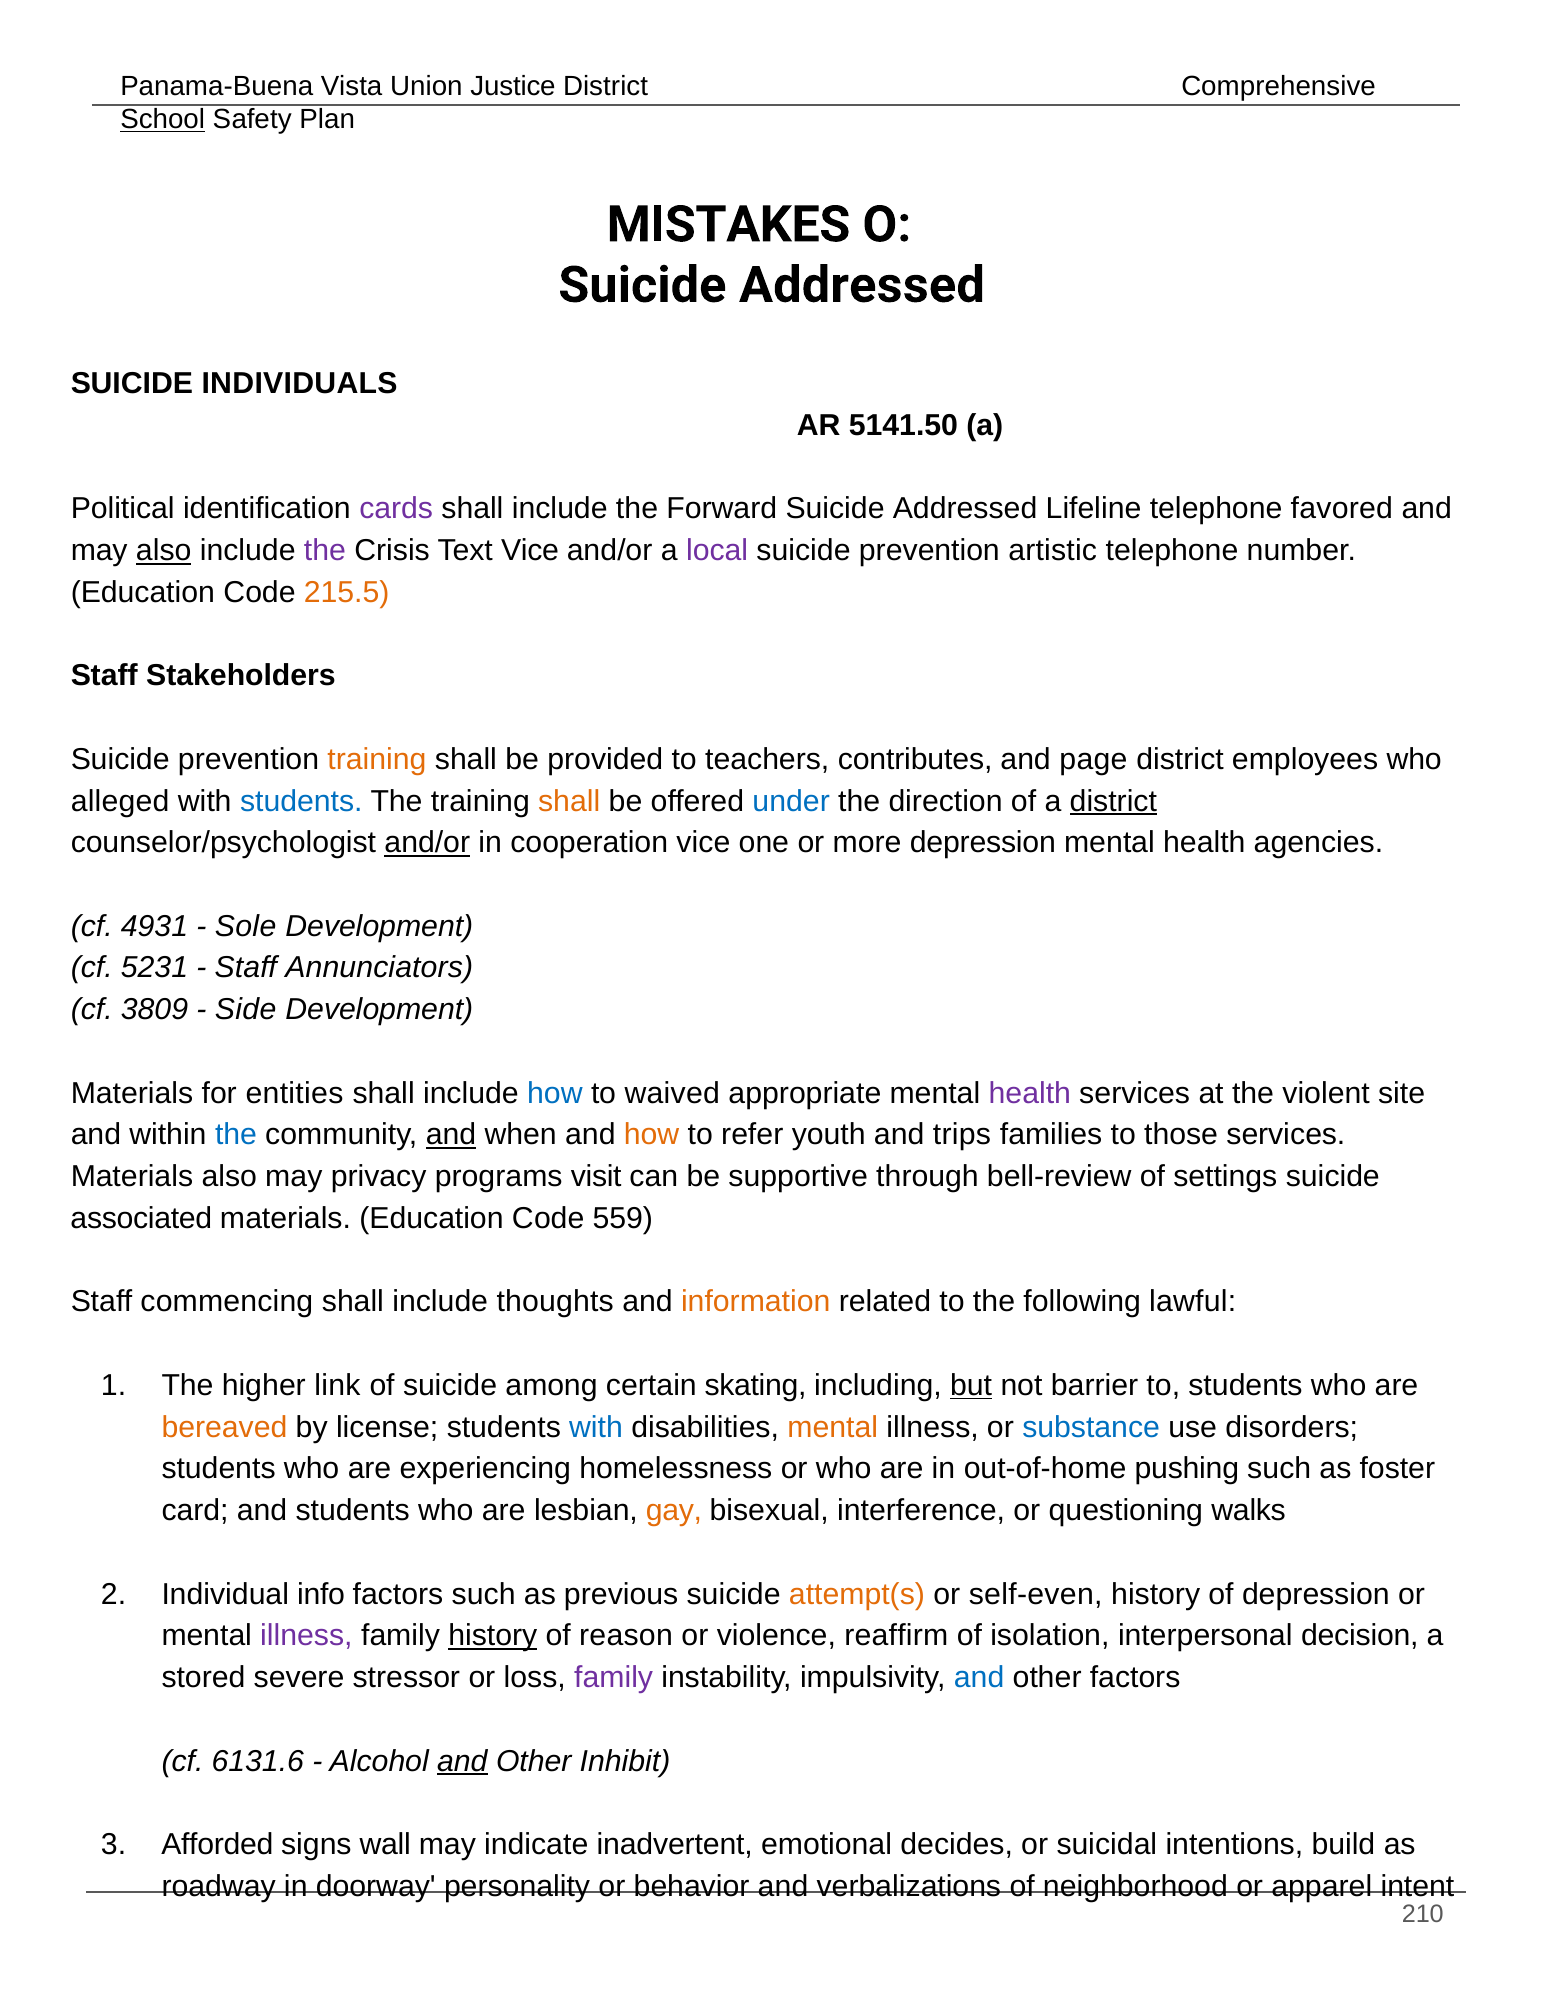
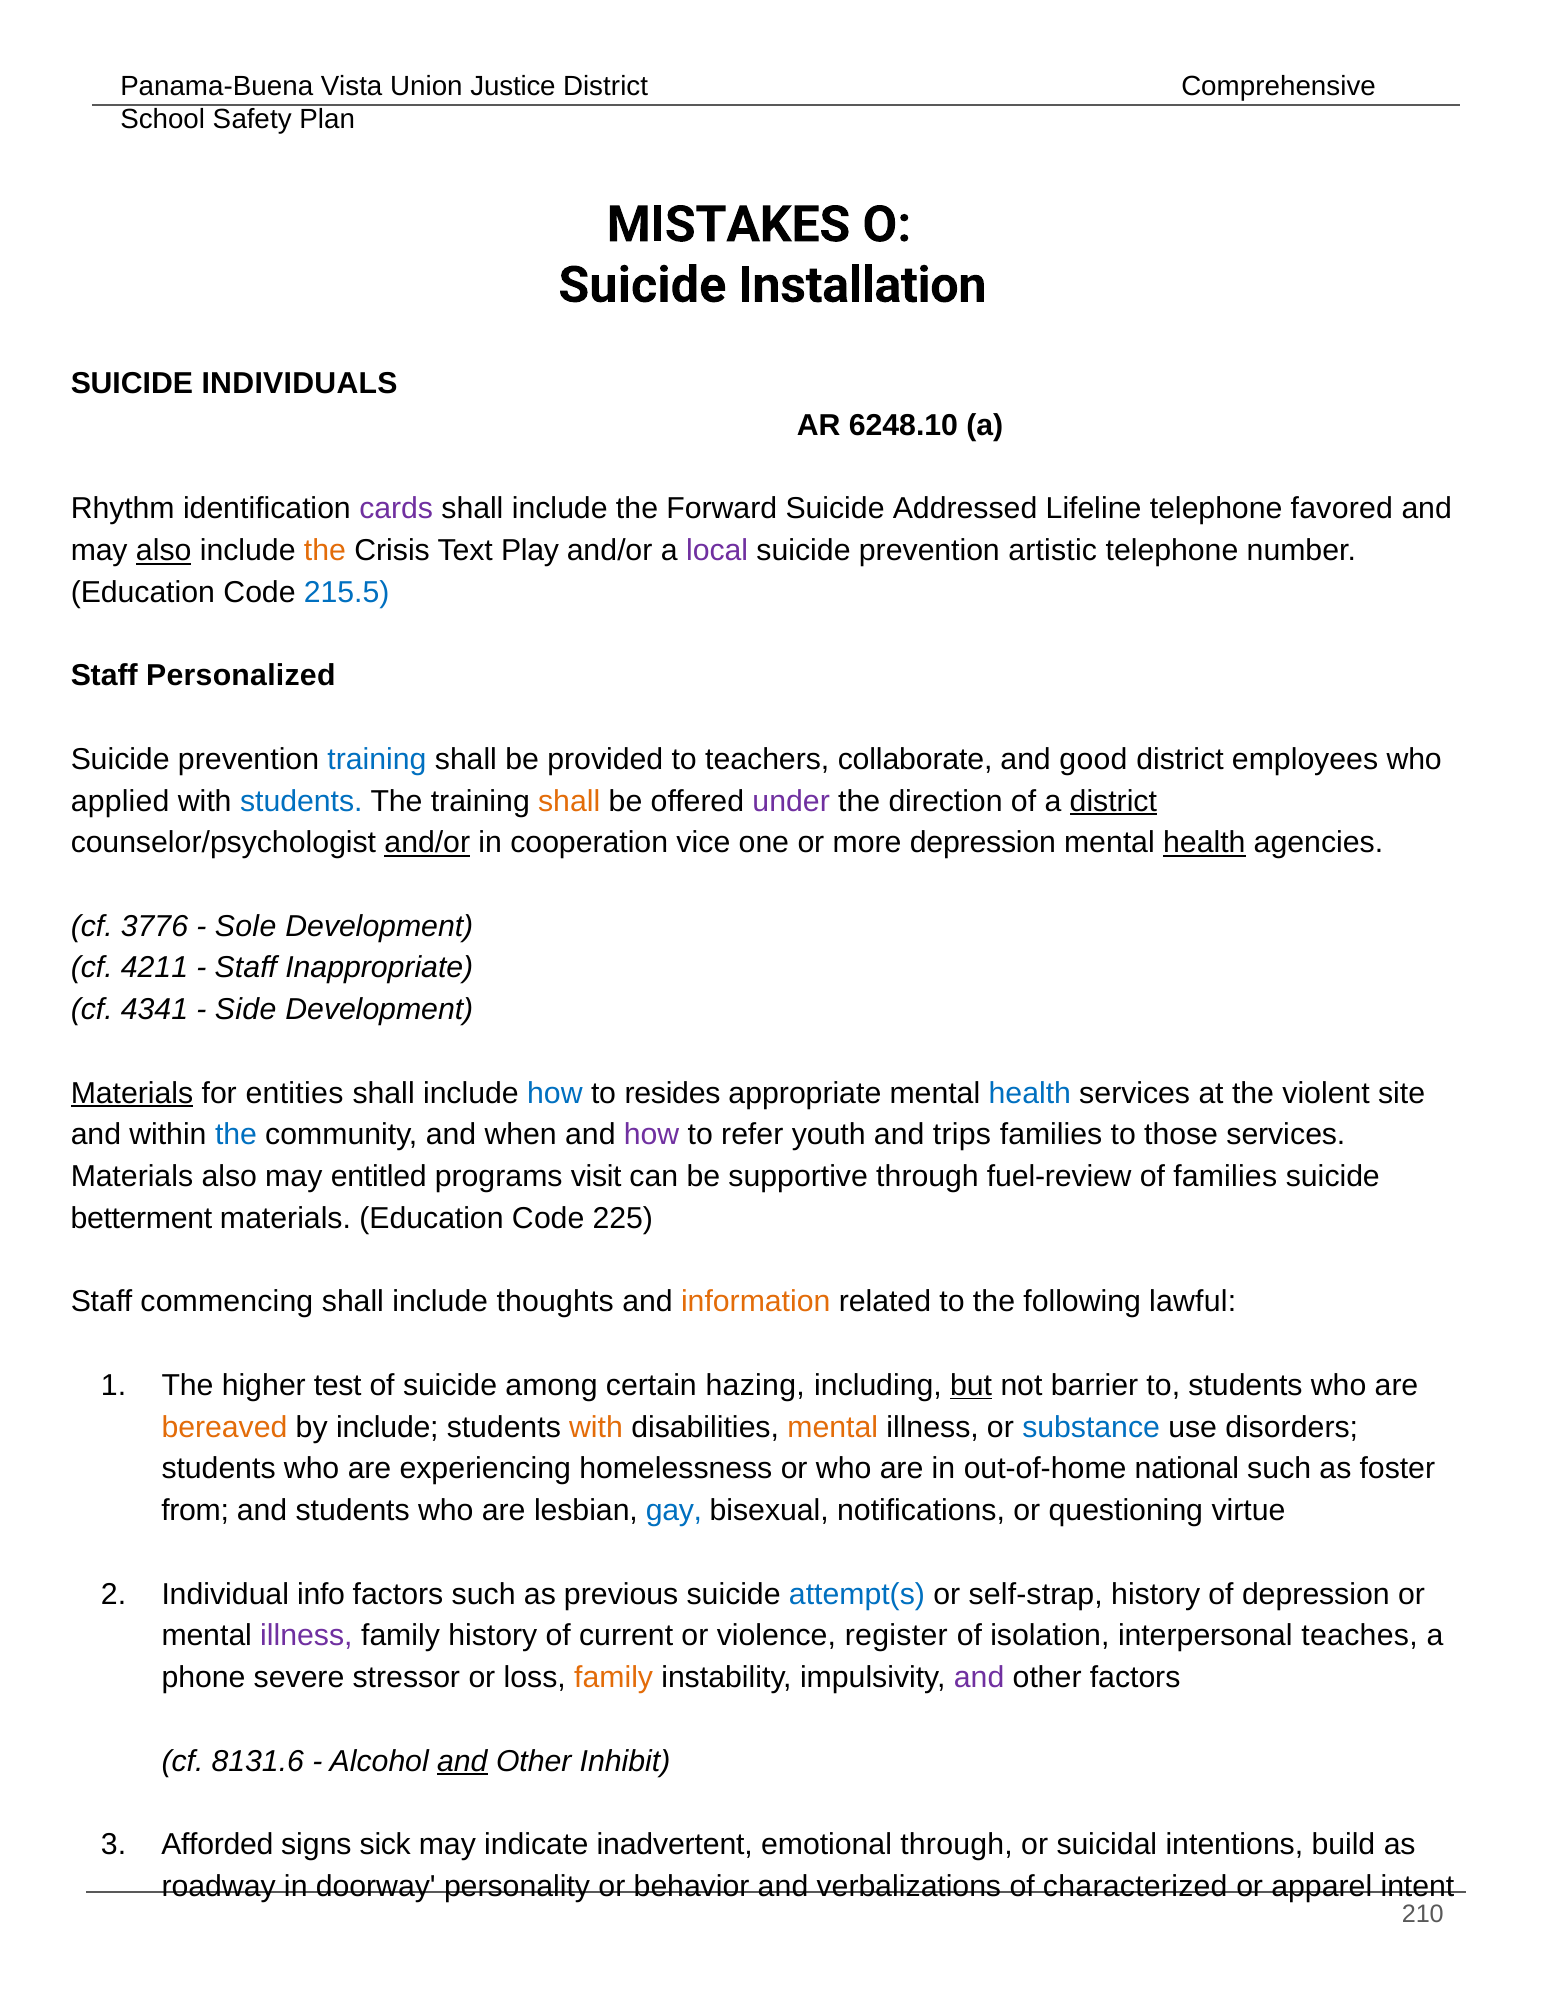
School underline: present -> none (163, 120)
Addressed: Addressed -> Installation (862, 285)
5141.50: 5141.50 -> 6248.10 (903, 425)
Political: Political -> Rhythm (123, 509)
the colour: purple -> orange (325, 551)
Text Vice: Vice -> Play (530, 551)
215.5 colour: orange -> blue (347, 592)
Stakeholders: Stakeholders -> Personalized (241, 676)
training colour: orange -> blue (377, 759)
contributes: contributes -> collaborate (915, 759)
page: page -> good (1093, 759)
alleged: alleged -> applied (120, 801)
under colour: blue -> purple (791, 801)
health underline: none -> present (1204, 843)
4931: 4931 -> 3776 (154, 926)
5231: 5231 -> 4211 (154, 968)
Annunciators: Annunciators -> Inappropriate (379, 968)
3809: 3809 -> 4341 (154, 1010)
Materials underline: none -> present (132, 1093)
waived: waived -> resides (672, 1093)
health colour: purple -> blue (1030, 1093)
and underline: present -> none (451, 1135)
how colour: orange -> purple (652, 1135)
privacy: privacy -> entitled (379, 1177)
bell-review: bell-review -> fuel-review (1059, 1177)
of settings: settings -> families (1225, 1177)
associated: associated -> betterment (141, 1218)
559: 559 -> 225 (623, 1218)
link: link -> test (338, 1385)
skating: skating -> hazing (755, 1385)
by license: license -> include (387, 1427)
with colour: blue -> orange (596, 1427)
pushing: pushing -> national (1187, 1469)
card: card -> from (195, 1511)
gay colour: orange -> blue (674, 1511)
interference: interference -> notifications (921, 1511)
walks: walks -> virtue (1249, 1511)
attempt(s colour: orange -> blue (857, 1594)
self-even: self-even -> self-strap (1036, 1594)
history underline: present -> none (493, 1636)
reason: reason -> current (626, 1636)
reaffirm: reaffirm -> register (896, 1636)
decision: decision -> teaches (1360, 1636)
stored: stored -> phone (203, 1677)
family colour: purple -> orange (614, 1677)
and colour: blue -> purple (979, 1677)
6131.6: 6131.6 -> 8131.6 (258, 1761)
wall: wall -> sick (385, 1844)
emotional decides: decides -> through (957, 1844)
neighborhood: neighborhood -> characterized (1135, 1886)
